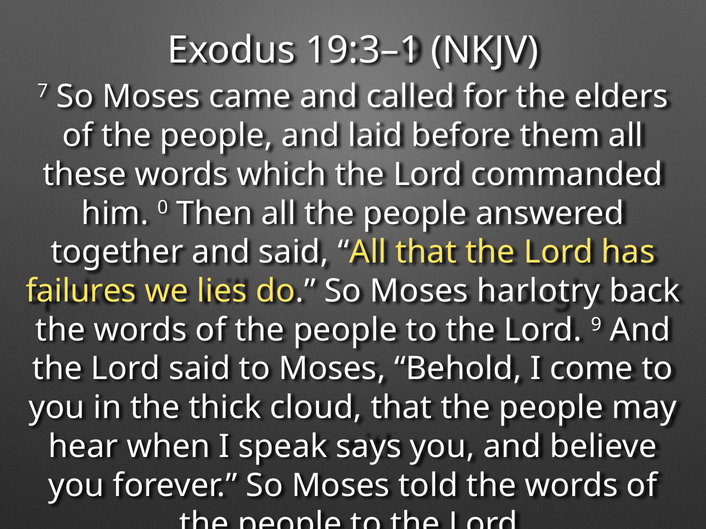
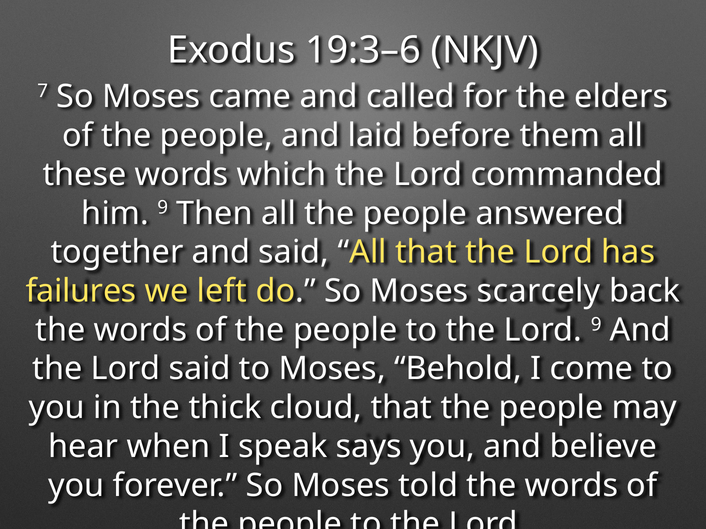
19:3–1: 19:3–1 -> 19:3–6 (363, 50)
him 0: 0 -> 9 (163, 208)
lies: lies -> left (222, 291)
harlotry: harlotry -> scarcely (539, 291)
